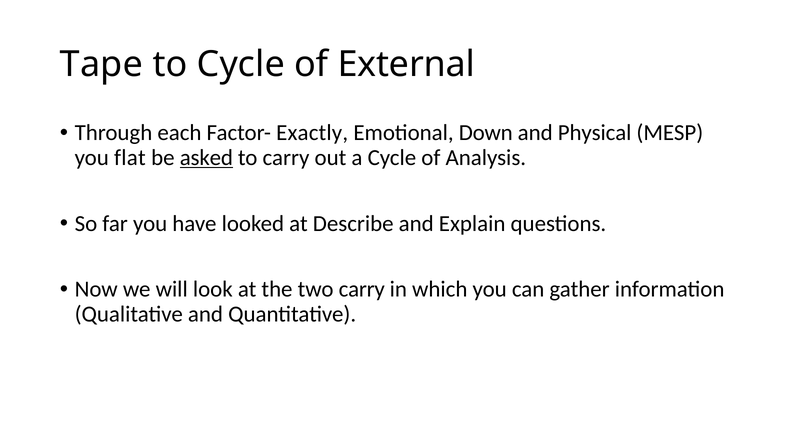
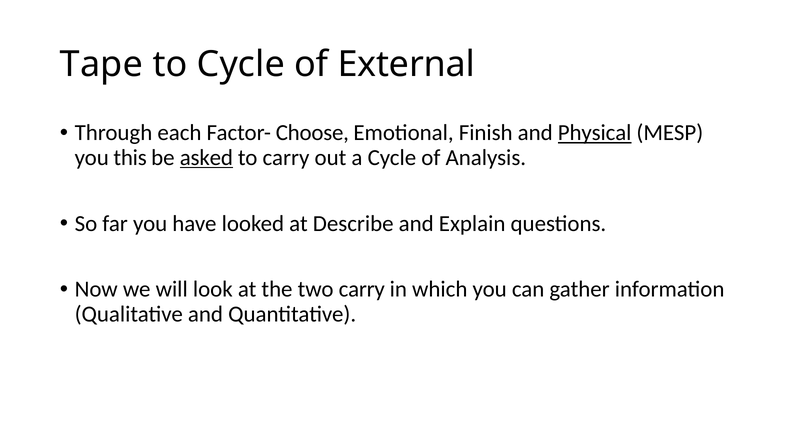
Exactly: Exactly -> Choose (312, 133)
Down: Down -> Finish (486, 133)
Physical underline: none -> present (595, 133)
flat: flat -> this (130, 158)
